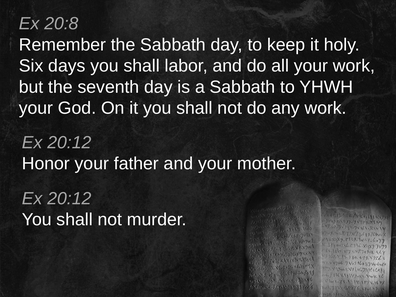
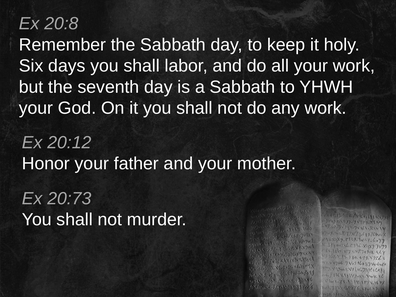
20:12: 20:12 -> 20:73 (69, 199)
